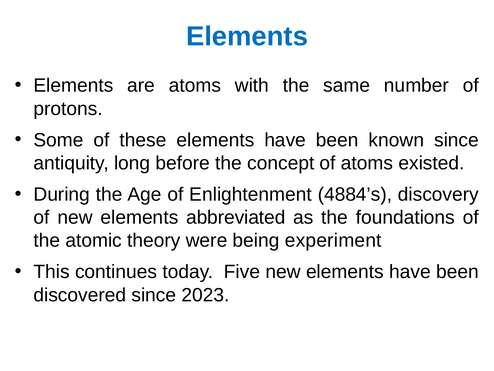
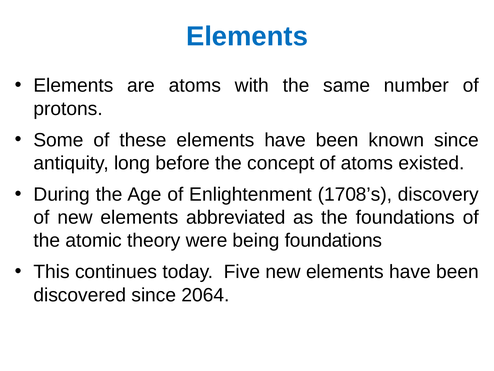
4884’s: 4884’s -> 1708’s (355, 194)
being experiment: experiment -> foundations (333, 240)
2023: 2023 -> 2064 (206, 295)
